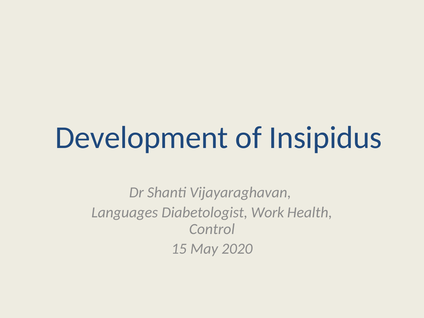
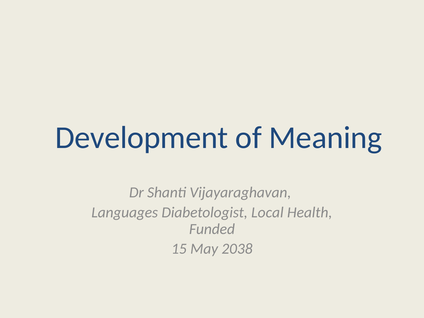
Insipidus: Insipidus -> Meaning (325, 138)
Work: Work -> Local (267, 212)
Control: Control -> Funded (212, 229)
2020: 2020 -> 2038 (237, 249)
